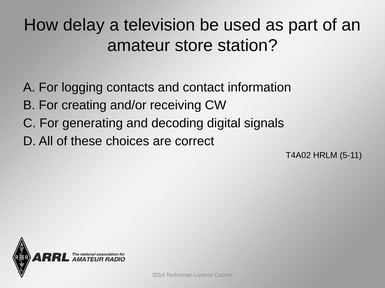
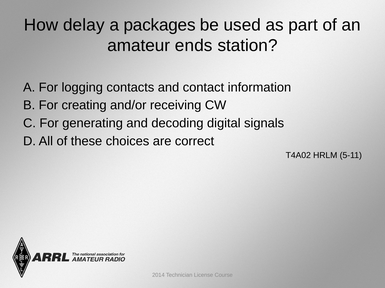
television: television -> packages (160, 25)
store: store -> ends (194, 45)
